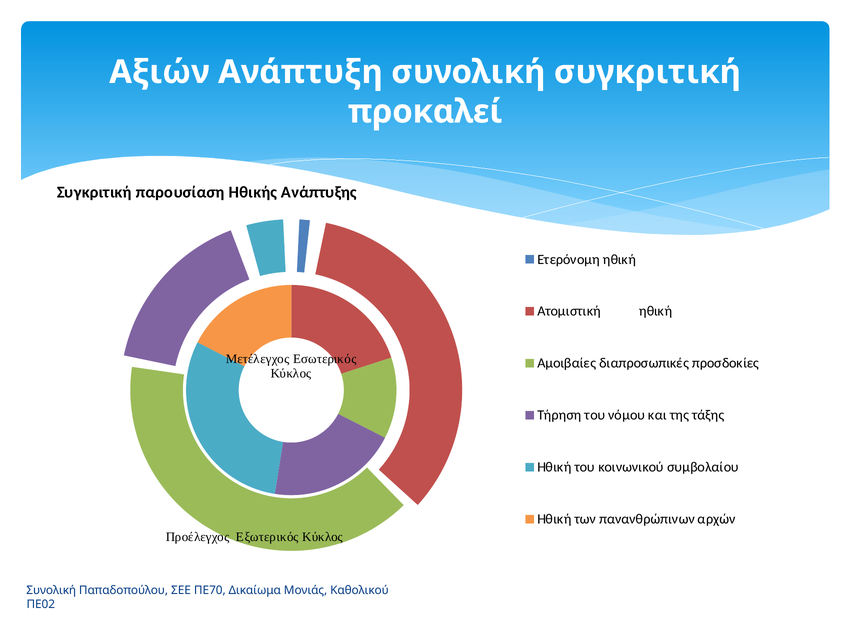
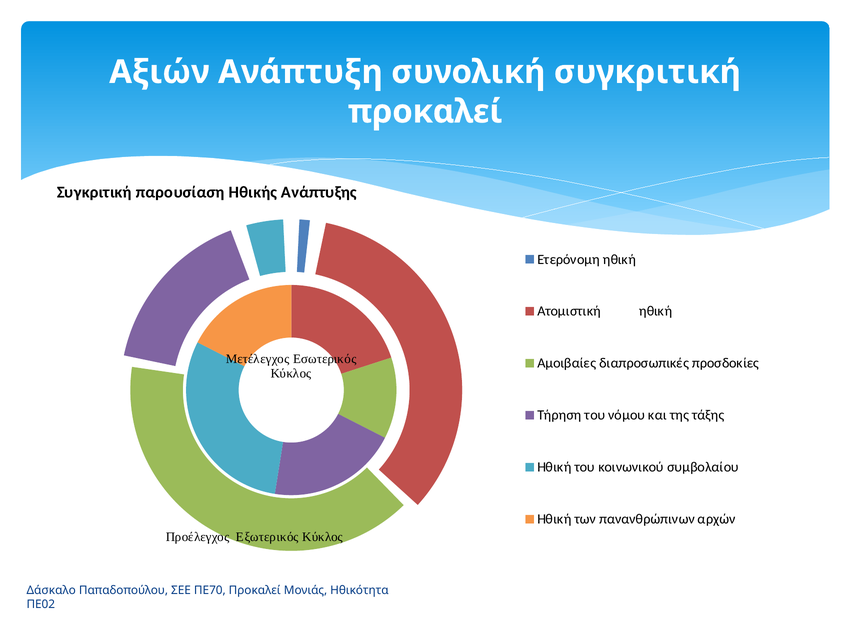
Συνολική: Συνολική -> Δάσκαλο (51, 591)
ΠΕ70 Δικαίωμα: Δικαίωμα -> Προκαλεί (255, 591)
Καθολικού: Καθολικού -> Ηθικότητα (359, 591)
